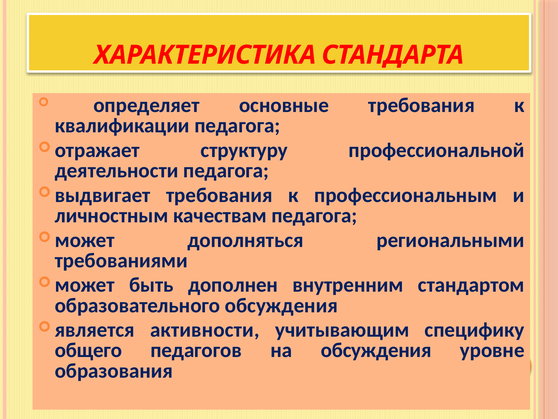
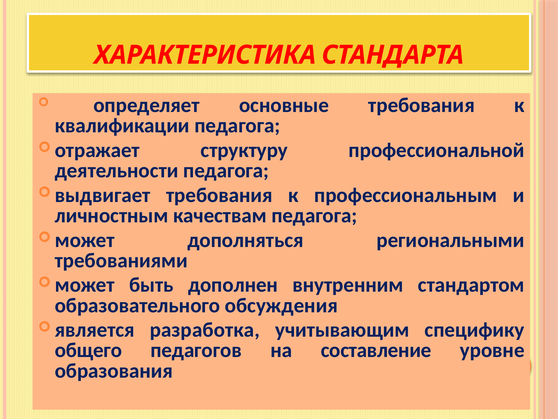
активности: активности -> разработка (205, 330)
на обсуждения: обсуждения -> составление (376, 350)
